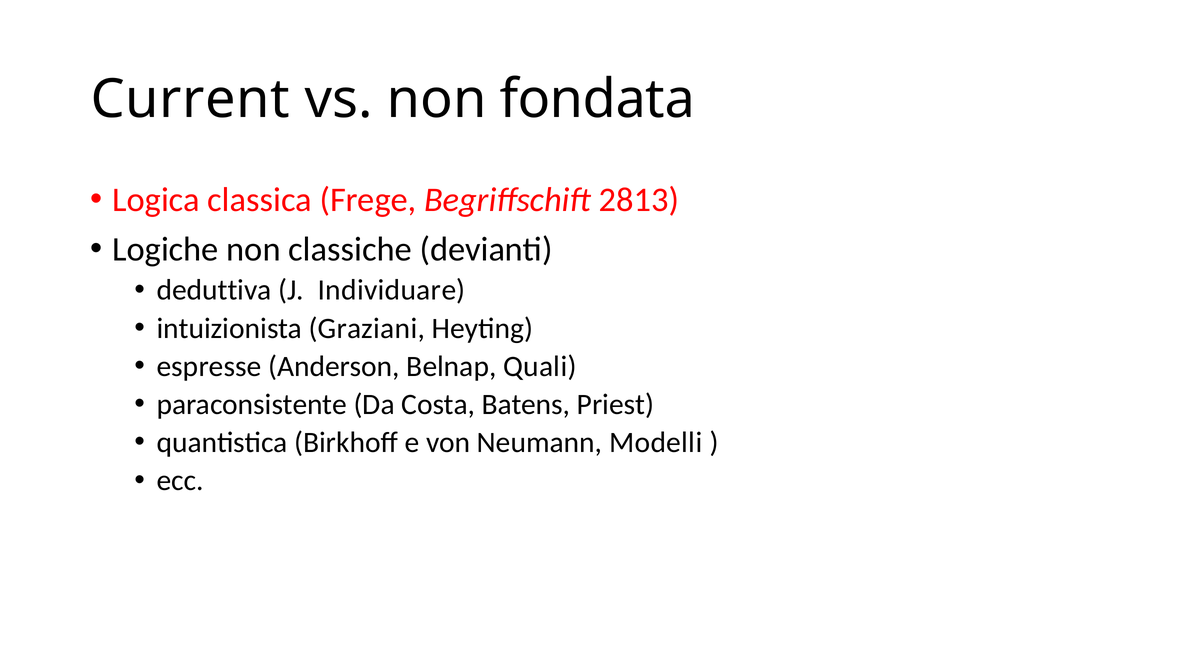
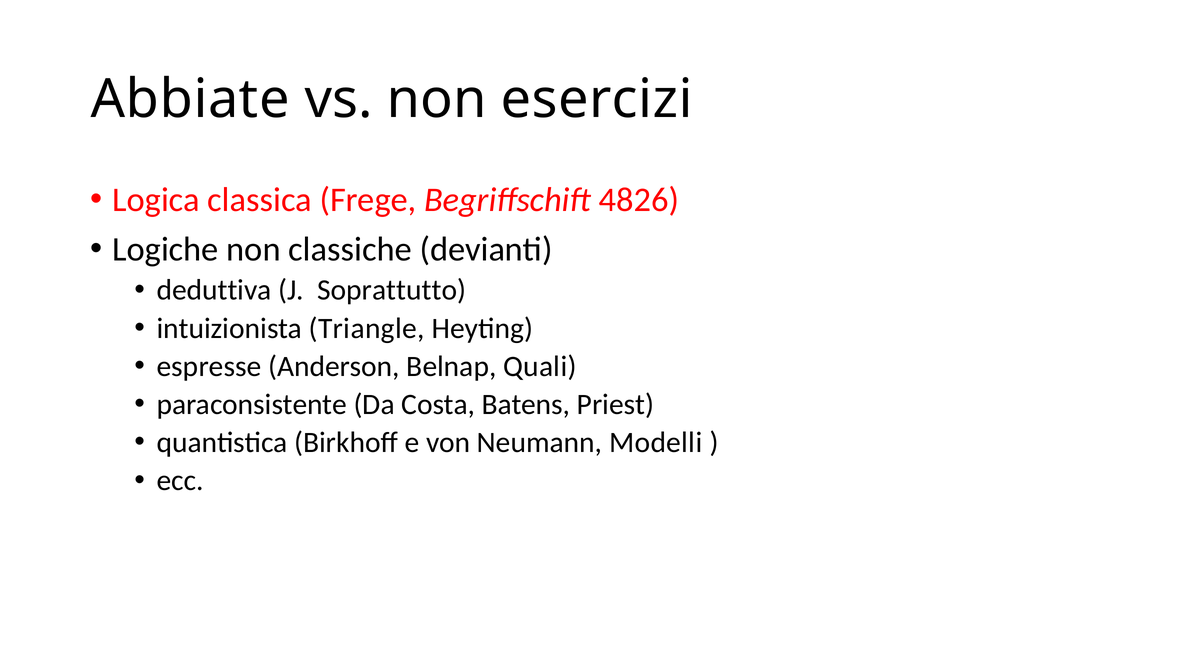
Current: Current -> Abbiate (190, 99)
fondata: fondata -> esercizi (597, 99)
2813: 2813 -> 4826 (639, 200)
Individuare: Individuare -> Soprattutto (392, 290)
Graziani: Graziani -> Triangle (367, 328)
